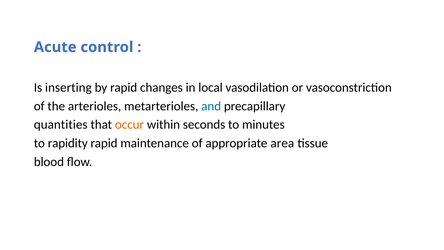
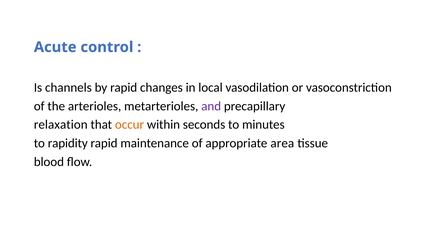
inserting: inserting -> channels (68, 87)
and colour: blue -> purple (211, 106)
quantities: quantities -> relaxation (61, 125)
